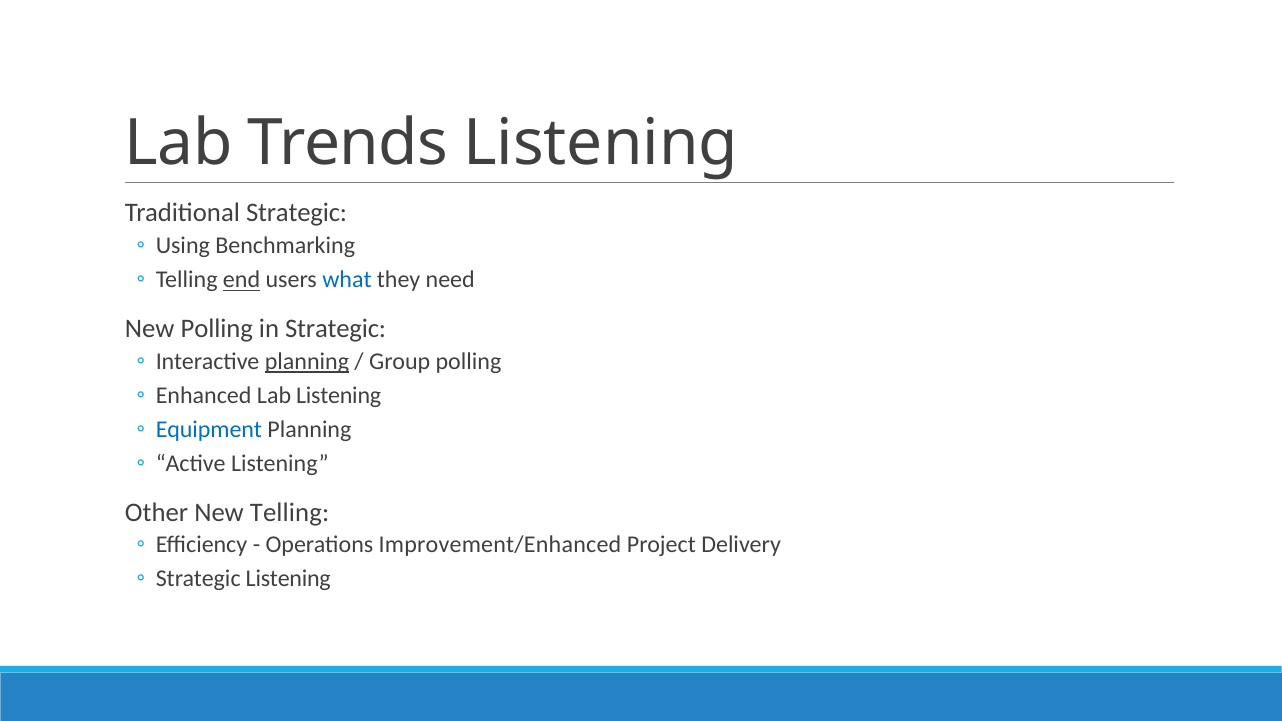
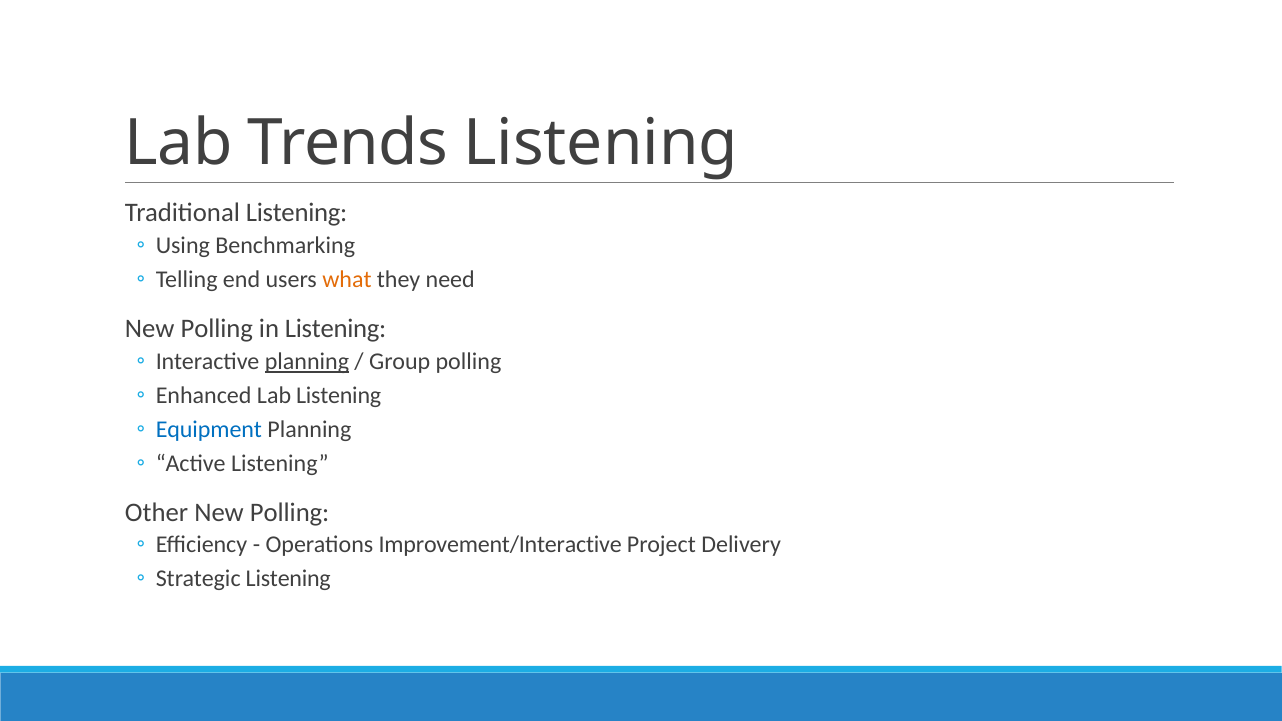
Traditional Strategic: Strategic -> Listening (297, 213)
end underline: present -> none (242, 280)
what colour: blue -> orange (347, 280)
in Strategic: Strategic -> Listening (336, 329)
Other New Telling: Telling -> Polling (290, 512)
Improvement/Enhanced: Improvement/Enhanced -> Improvement/Interactive (500, 545)
